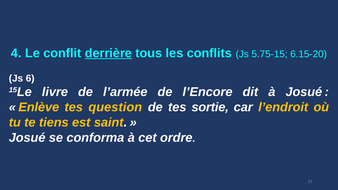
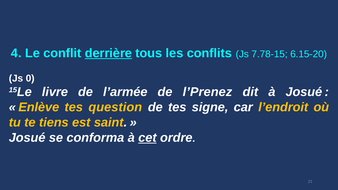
5.75-15: 5.75-15 -> 7.78-15 (270, 54)
6: 6 -> 0 (30, 78)
l’Encore: l’Encore -> l’Prenez (207, 92)
sortie: sortie -> signe (210, 107)
cet underline: none -> present (147, 138)
